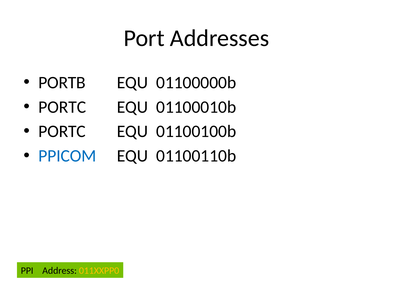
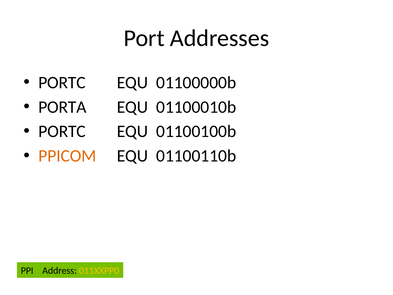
PORTB: PORTB -> PORTC (62, 82)
PORTC: PORTC -> PORTA (62, 107)
PPICOM colour: blue -> orange (67, 156)
